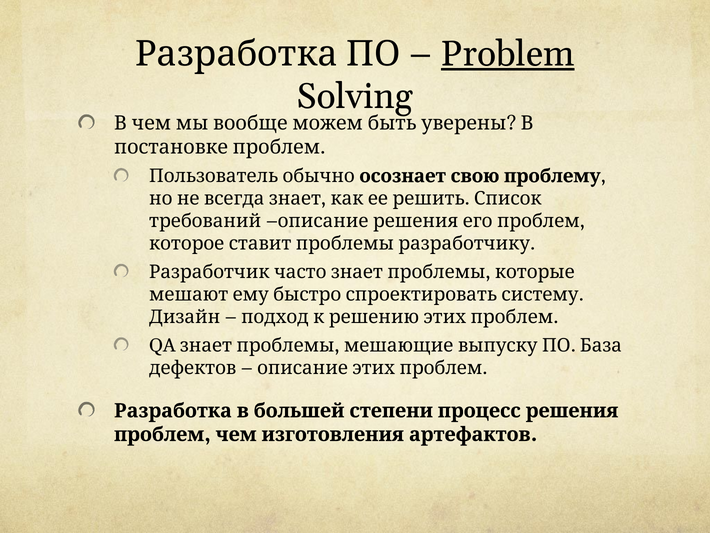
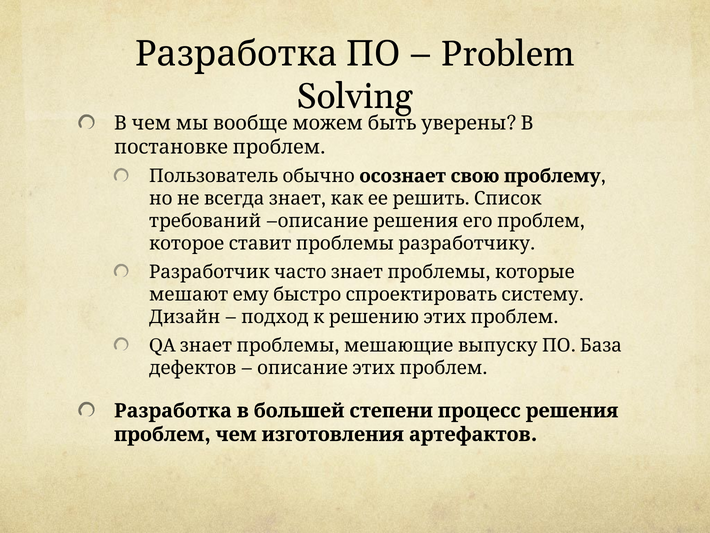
Problem underline: present -> none (508, 54)
